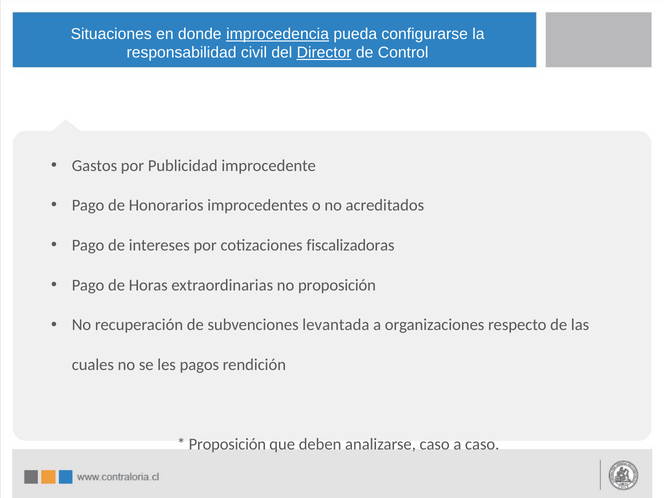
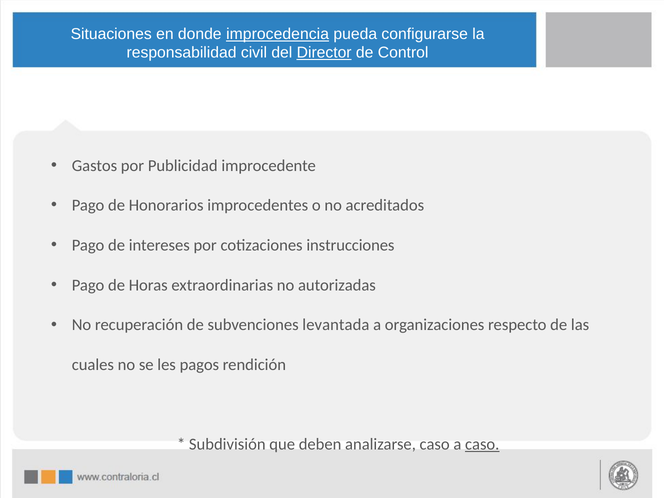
fiscalizadoras: fiscalizadoras -> instrucciones (350, 245)
no proposición: proposición -> autorizadas (337, 285)
Proposición: Proposición -> Subdivisión (227, 444)
caso underline: none -> present (482, 444)
